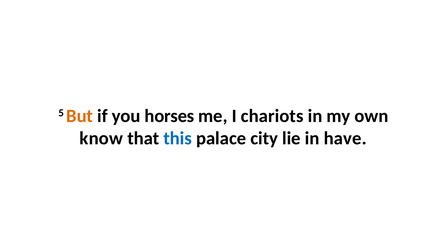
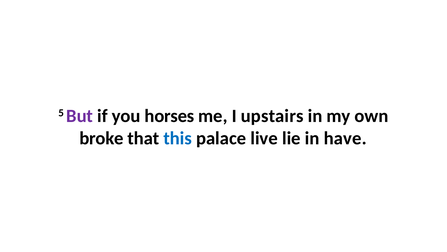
But colour: orange -> purple (80, 116)
chariots: chariots -> upstairs (272, 116)
know: know -> broke (101, 138)
city: city -> live (264, 138)
